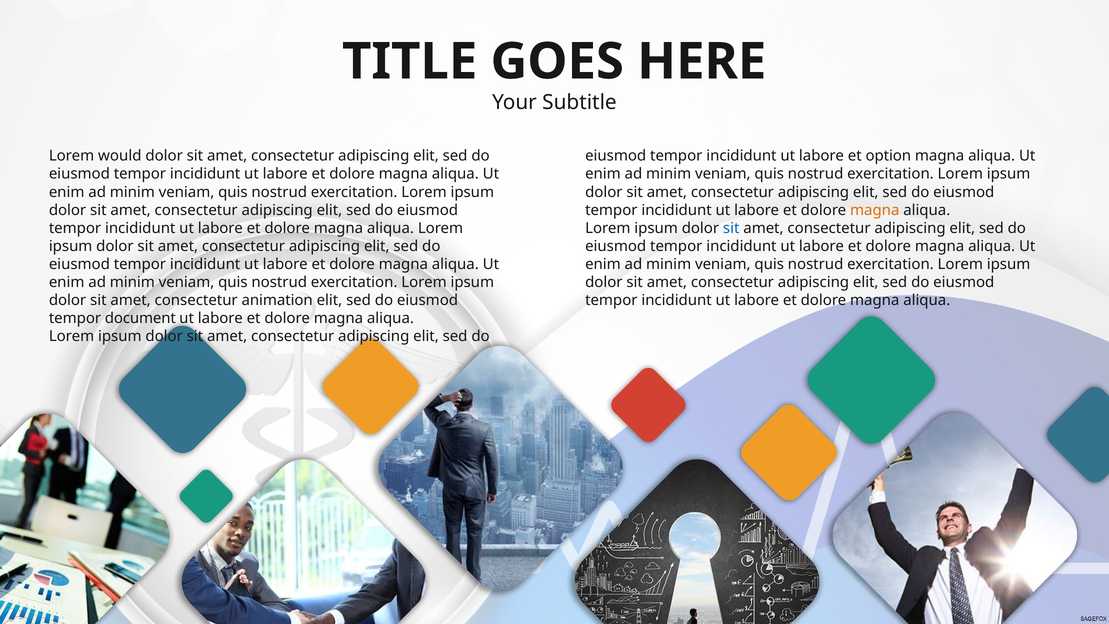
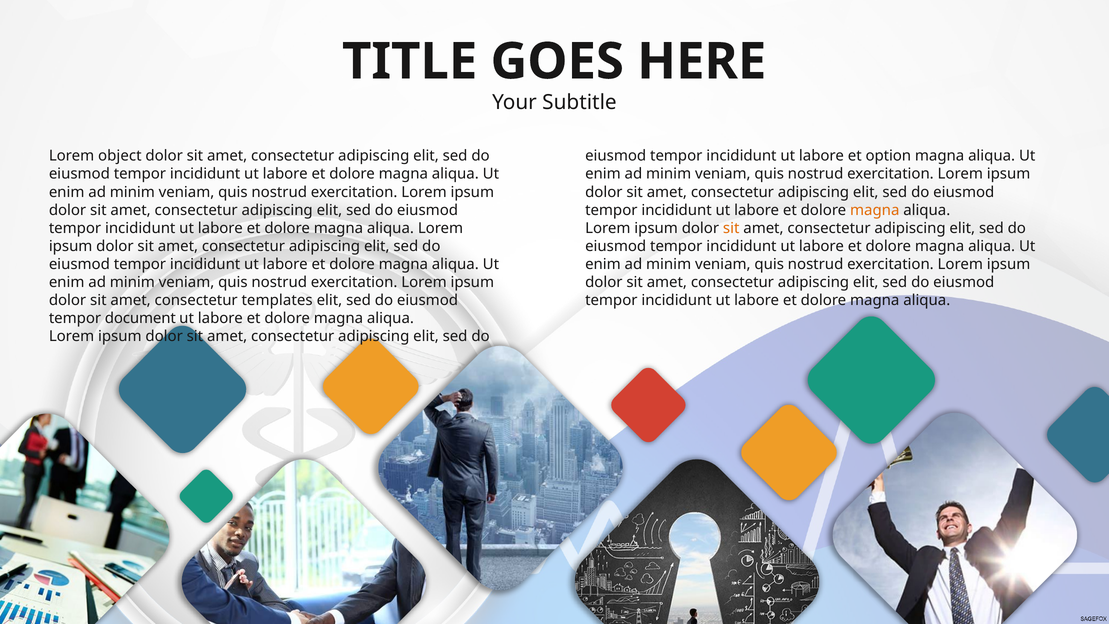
would: would -> object (120, 156)
sit colour: blue -> orange (731, 228)
animation: animation -> templates (277, 300)
